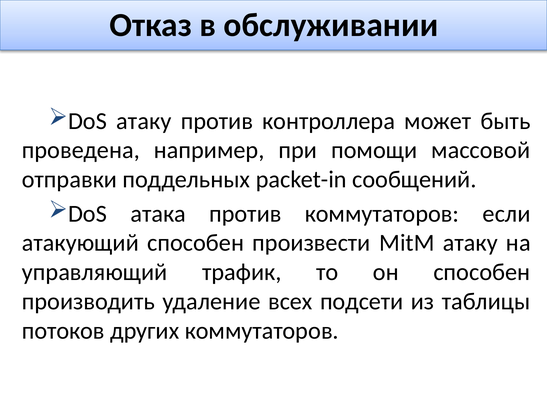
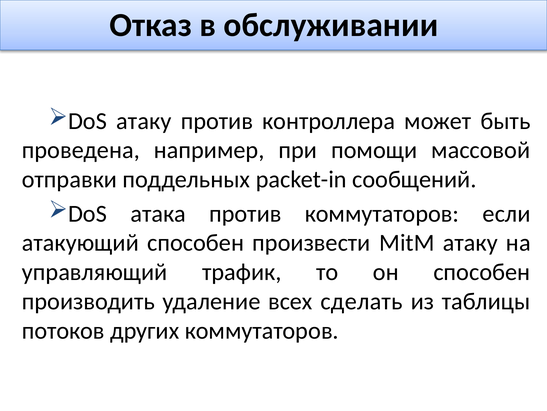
подсети: подсети -> сделать (362, 301)
